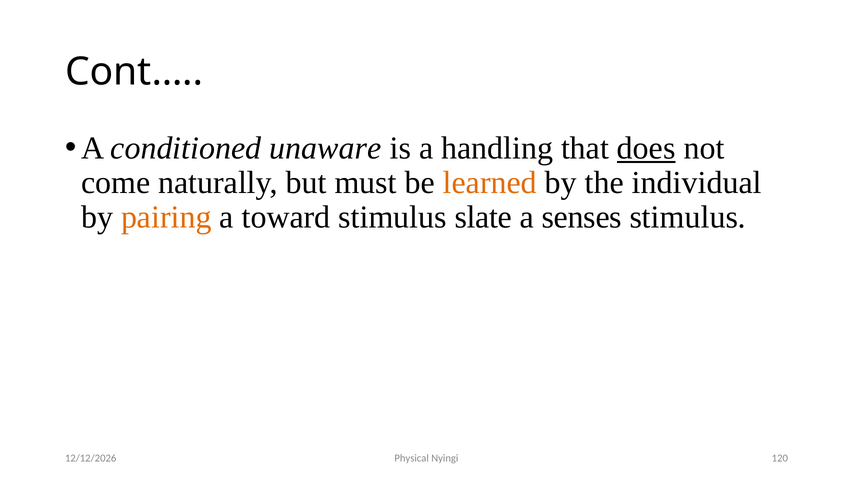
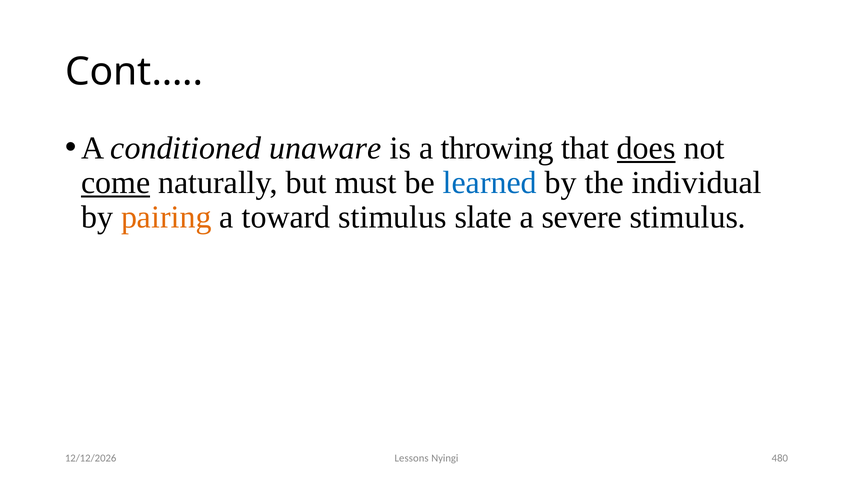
handling: handling -> throwing (497, 148)
come underline: none -> present (116, 183)
learned colour: orange -> blue (490, 183)
senses: senses -> severe (582, 217)
Physical: Physical -> Lessons (412, 458)
120: 120 -> 480 (780, 458)
